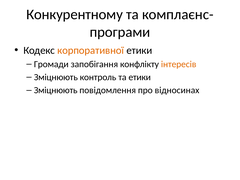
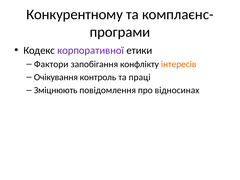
корпоративної colour: orange -> purple (91, 50)
Громади: Громади -> Фактори (51, 64)
Зміцнюють: Зміцнюють -> Очікування (56, 77)
та етики: етики -> праці (140, 77)
